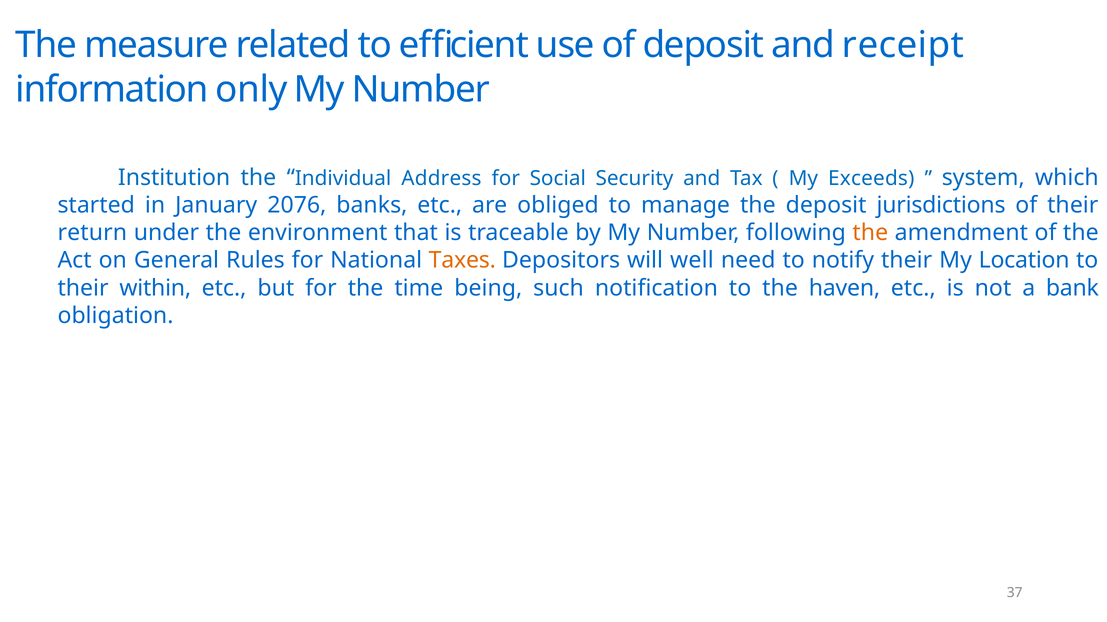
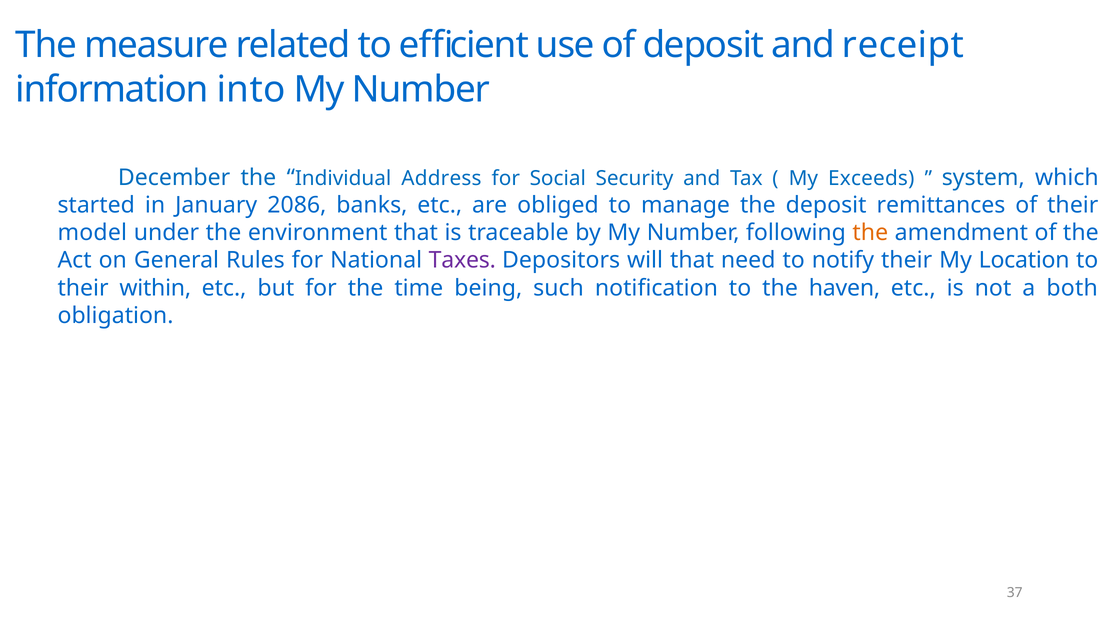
only: only -> into (251, 89)
Institution: Institution -> December (174, 178)
2076: 2076 -> 2086 (297, 205)
jurisdictions: jurisdictions -> remittances (941, 205)
return: return -> model (92, 233)
Taxes colour: orange -> purple (462, 261)
will well: well -> that (692, 261)
bank: bank -> both (1072, 288)
